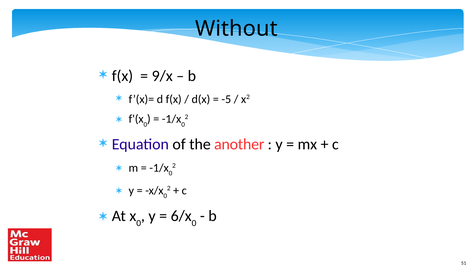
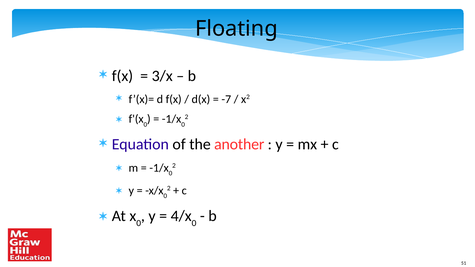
Without: Without -> Floating (236, 29)
9/x: 9/x -> 3/x (162, 76)
-5: -5 -> -7 (226, 99)
6/x: 6/x -> 4/x (181, 216)
